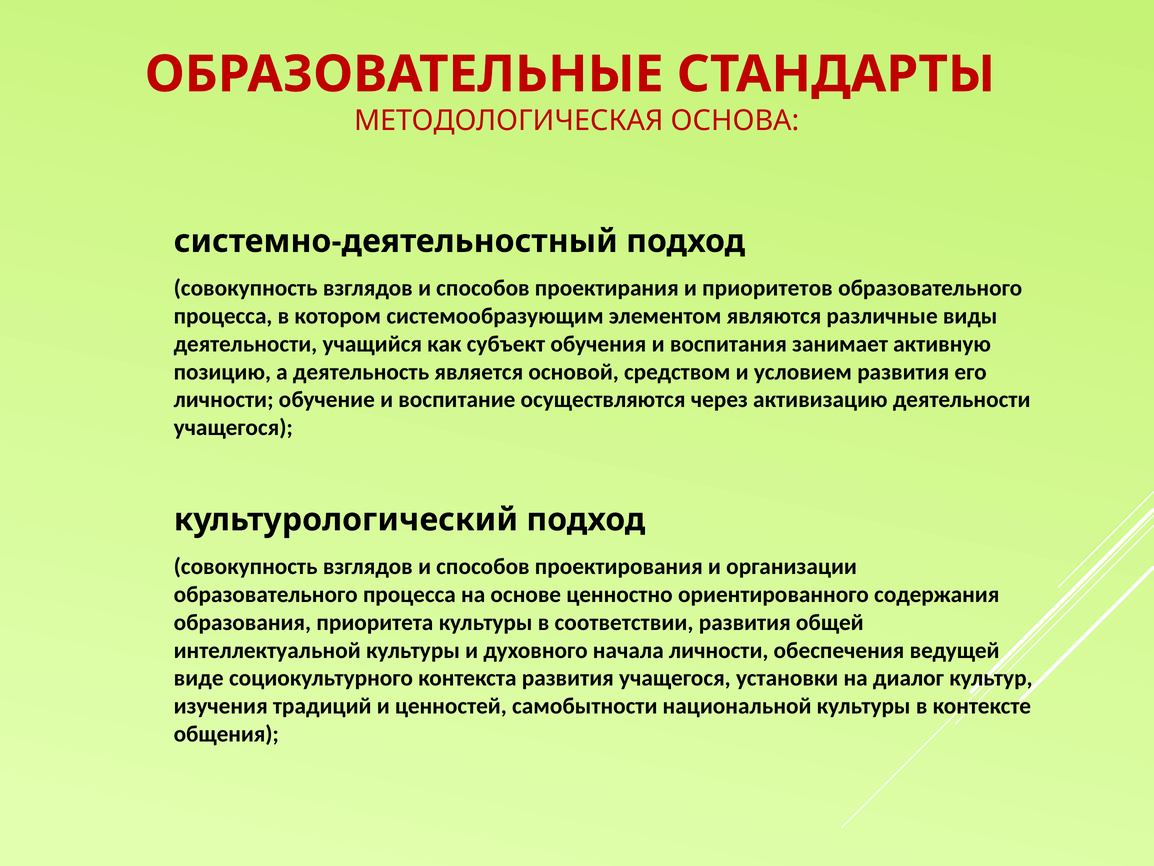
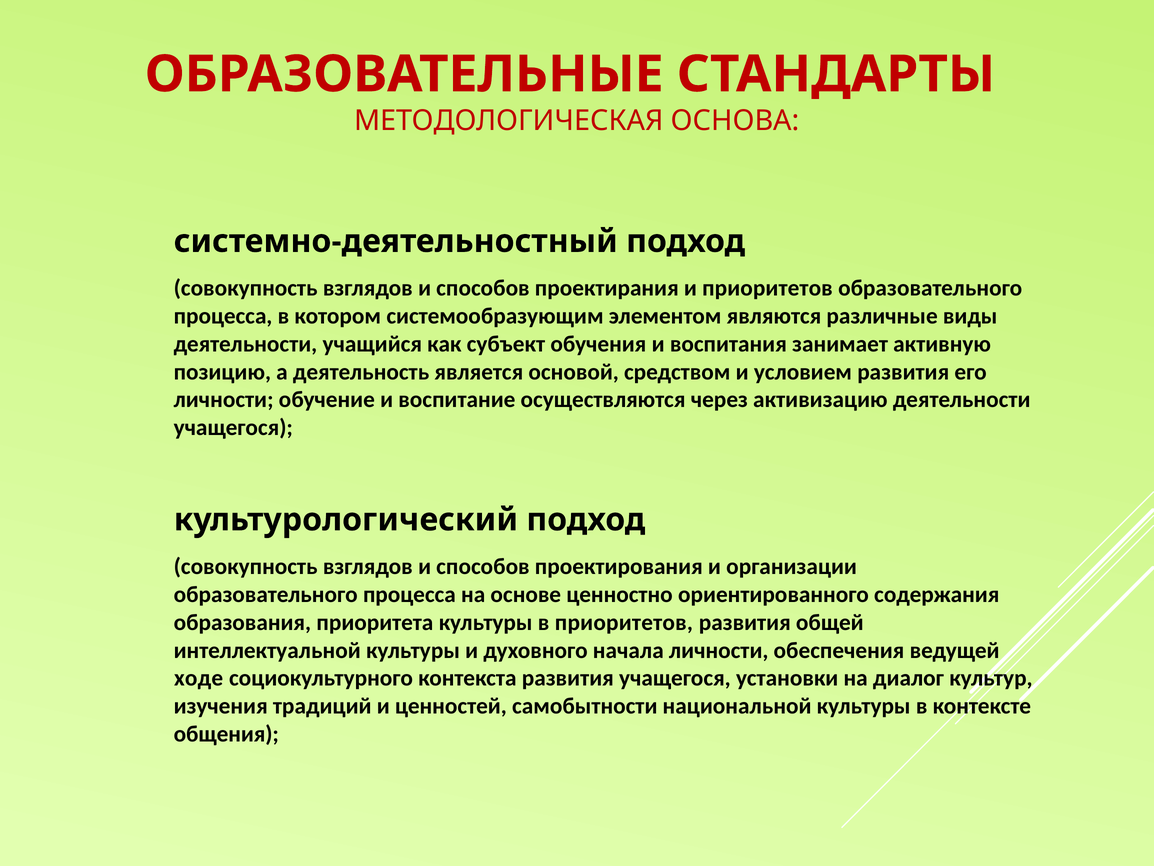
в соответствии: соответствии -> приоритетов (624, 622)
виде: виде -> ходе (199, 678)
